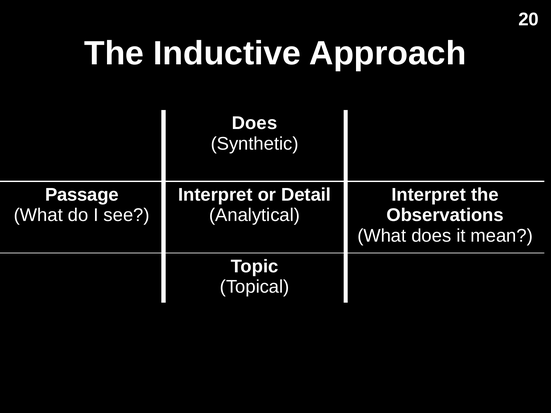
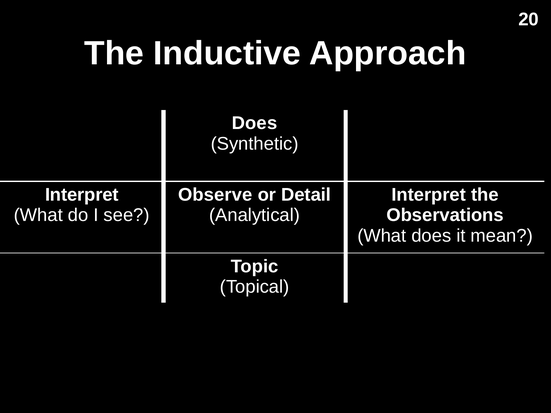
Passage: Passage -> Interpret (82, 195)
Interpret: Interpret -> Observe (215, 195)
